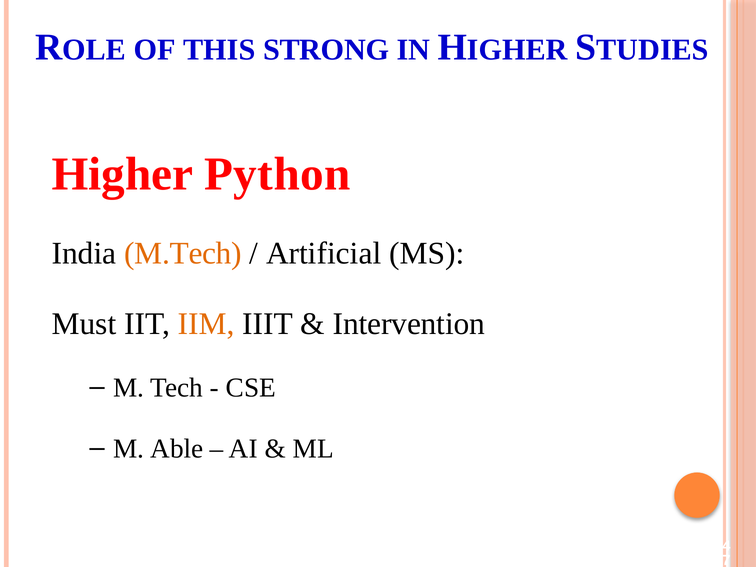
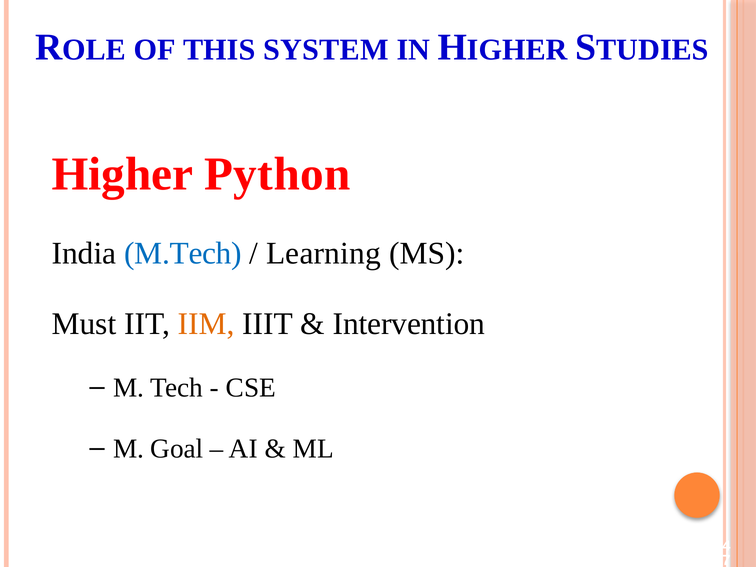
STRONG: STRONG -> SYSTEM (326, 50)
M.Tech colour: orange -> blue (183, 253)
Artificial: Artificial -> Learning (324, 253)
Able: Able -> Goal (177, 449)
